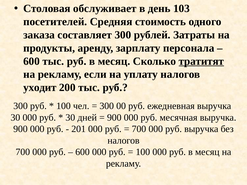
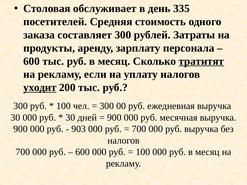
103: 103 -> 335 (182, 9)
уходит underline: none -> present (40, 88)
201: 201 -> 903 (79, 129)
